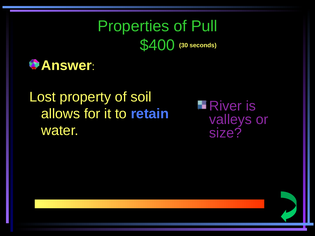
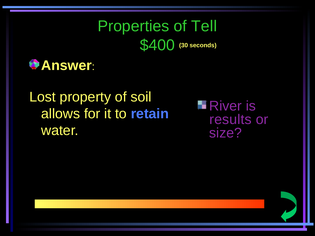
Pull: Pull -> Tell (204, 26)
valleys: valleys -> results (231, 120)
